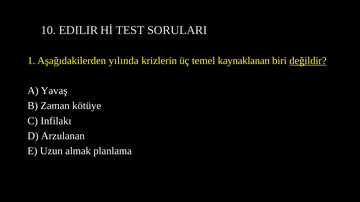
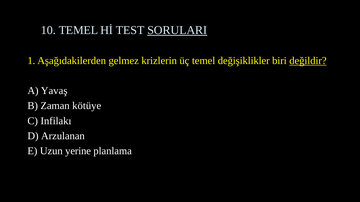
10 EDILIR: EDILIR -> TEMEL (79, 30)
SORULARI underline: none -> present (177, 30)
yılında: yılında -> gelmez (124, 61)
kaynaklanan: kaynaklanan -> değişiklikler (244, 61)
almak: almak -> yerine (78, 151)
